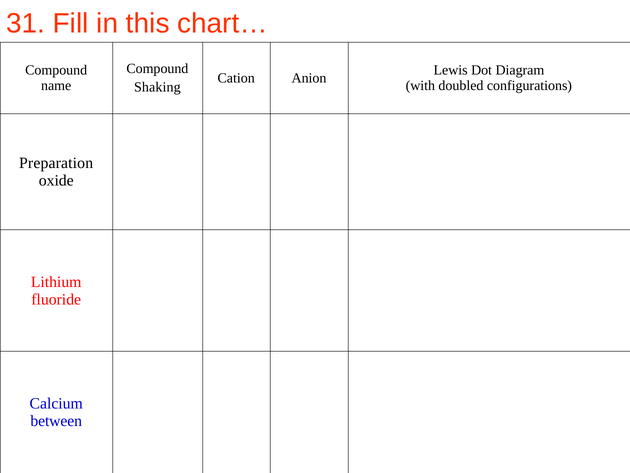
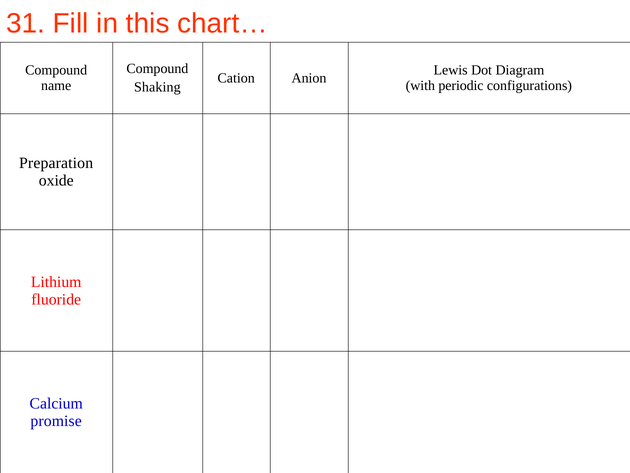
doubled: doubled -> periodic (461, 86)
between: between -> promise (56, 421)
